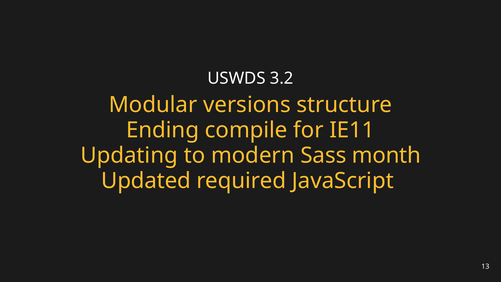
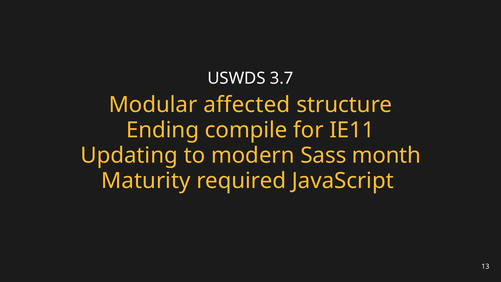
3.2: 3.2 -> 3.7 (282, 78)
versions: versions -> affected (247, 105)
Updated: Updated -> Maturity (146, 181)
